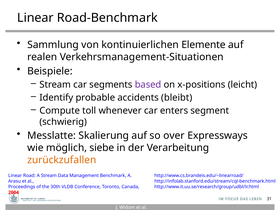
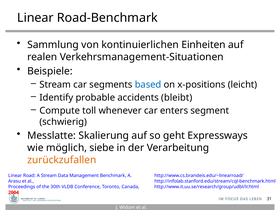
Elemente: Elemente -> Einheiten (204, 45)
based colour: purple -> blue (148, 85)
over: over -> geht (174, 136)
